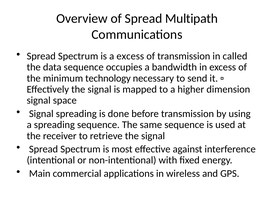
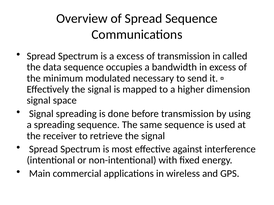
Spread Multipath: Multipath -> Sequence (191, 19)
technology: technology -> modulated (108, 78)
